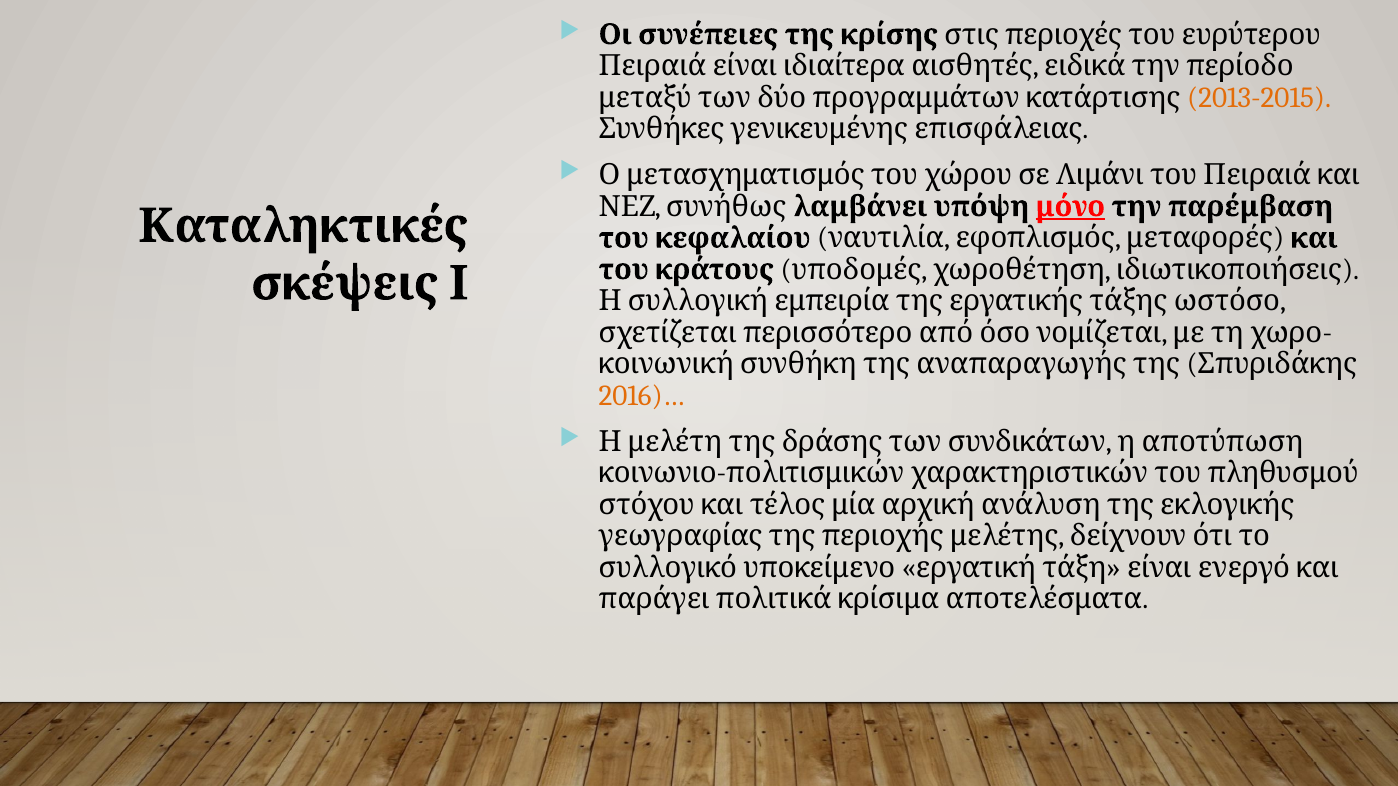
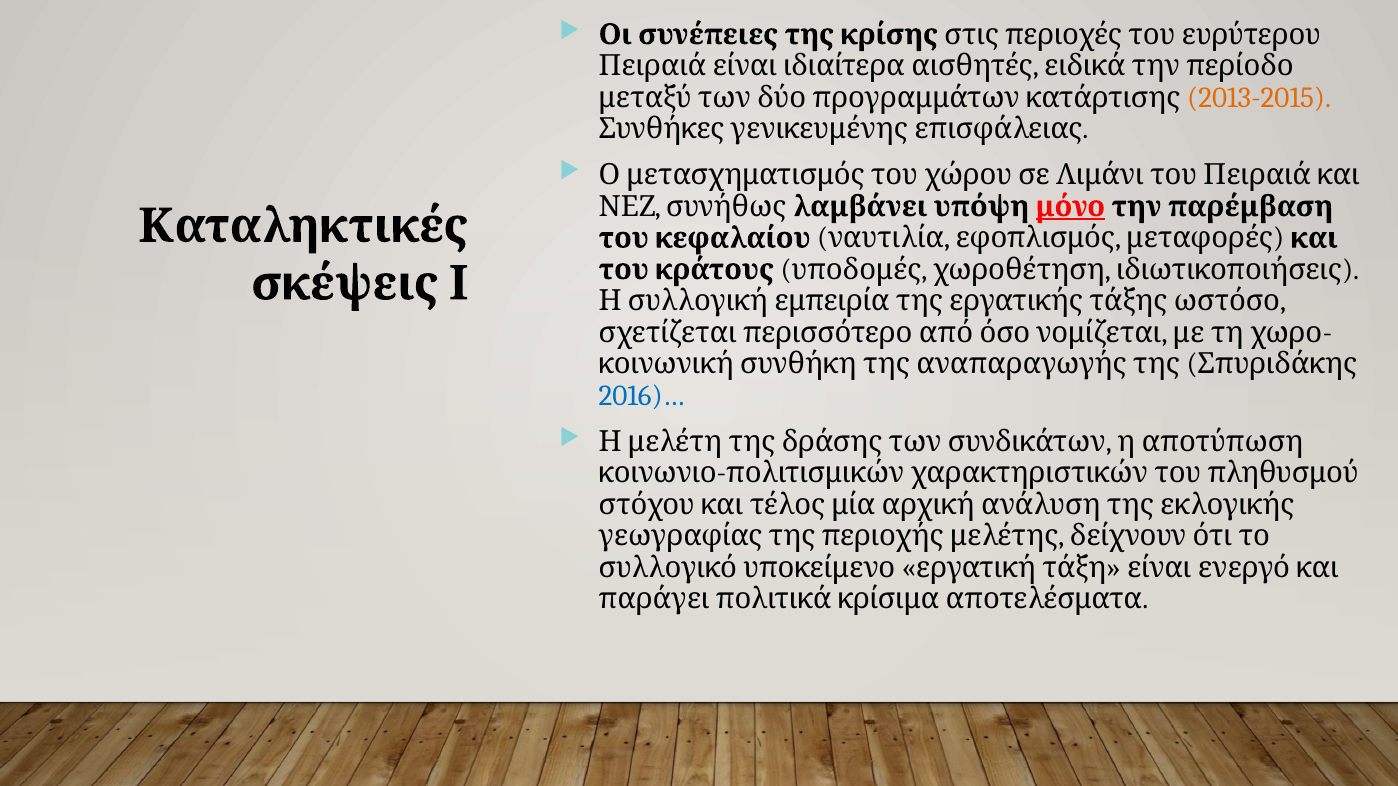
2016)… colour: orange -> blue (642, 396)
